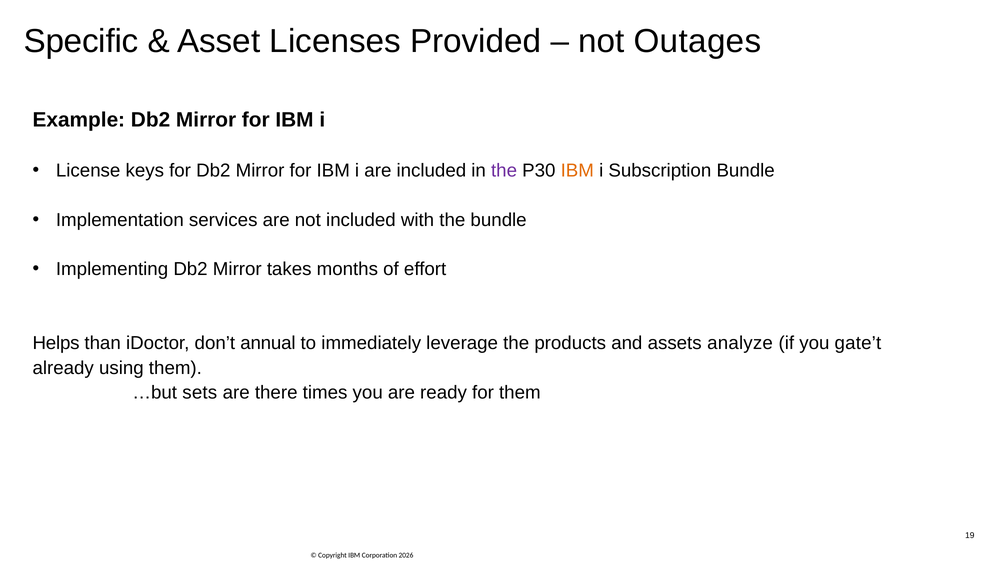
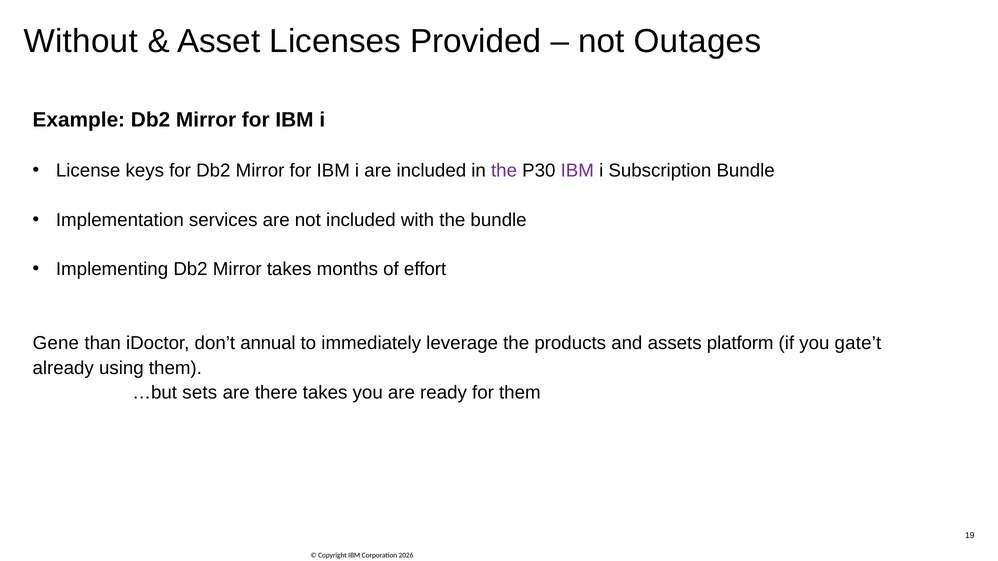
Specific: Specific -> Without (81, 41)
IBM colour: orange -> purple (577, 171)
Helps: Helps -> Gene (56, 343)
analyze: analyze -> platform (740, 343)
there times: times -> takes (325, 393)
